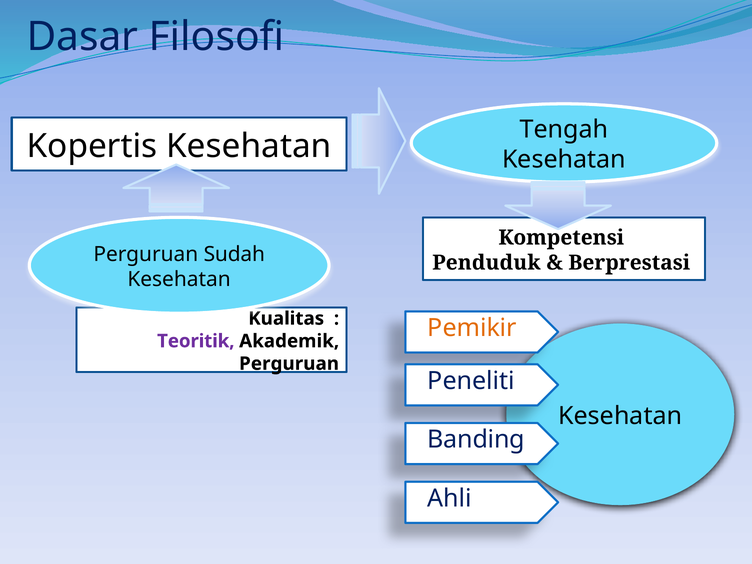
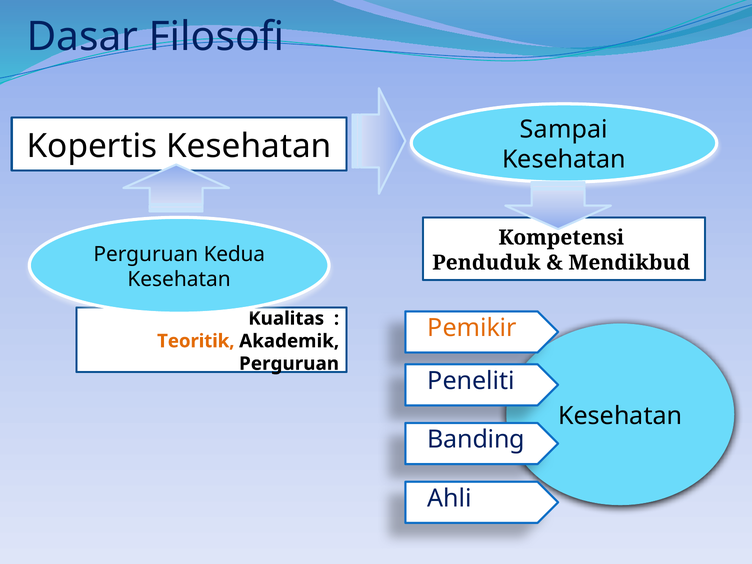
Tengah: Tengah -> Sampai (564, 130)
Sudah: Sudah -> Kedua (234, 254)
Berprestasi: Berprestasi -> Mendikbud (629, 263)
Teoritik colour: purple -> orange (196, 341)
